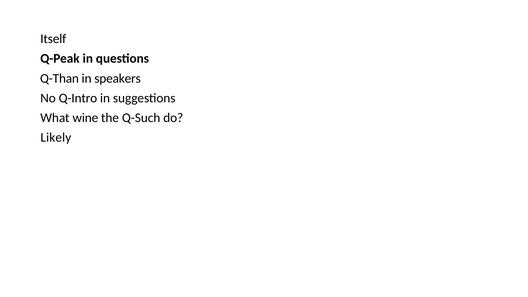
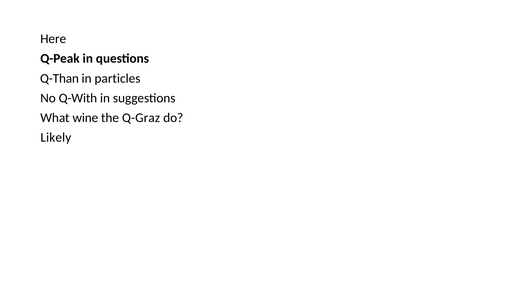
Itself: Itself -> Here (53, 39)
speakers: speakers -> particles (117, 78)
Q-Intro: Q-Intro -> Q-With (78, 98)
Q-Such: Q-Such -> Q-Graz (141, 118)
